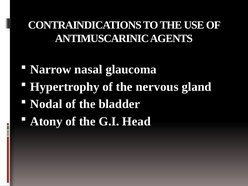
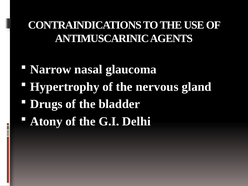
Nodal: Nodal -> Drugs (46, 104)
Head: Head -> Delhi (136, 121)
